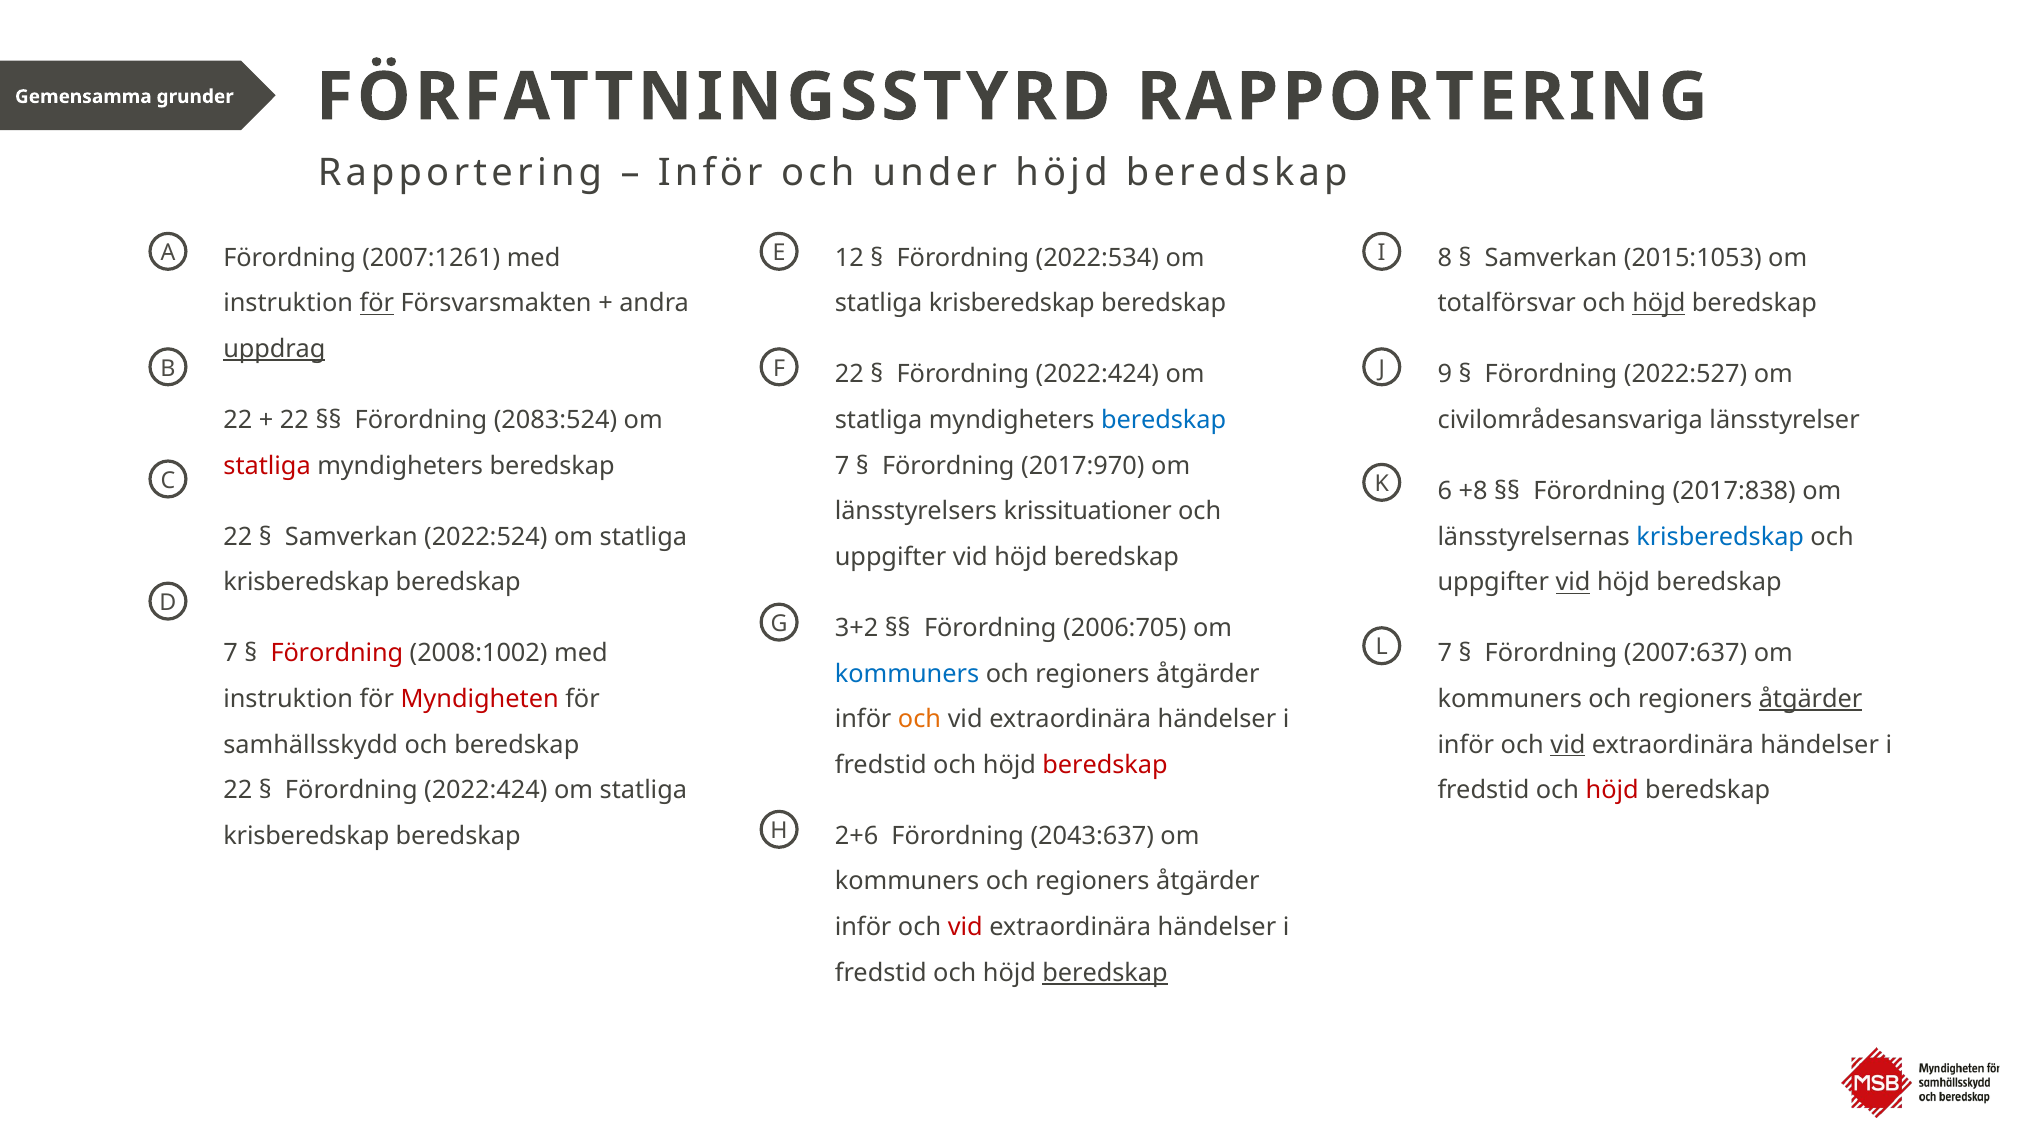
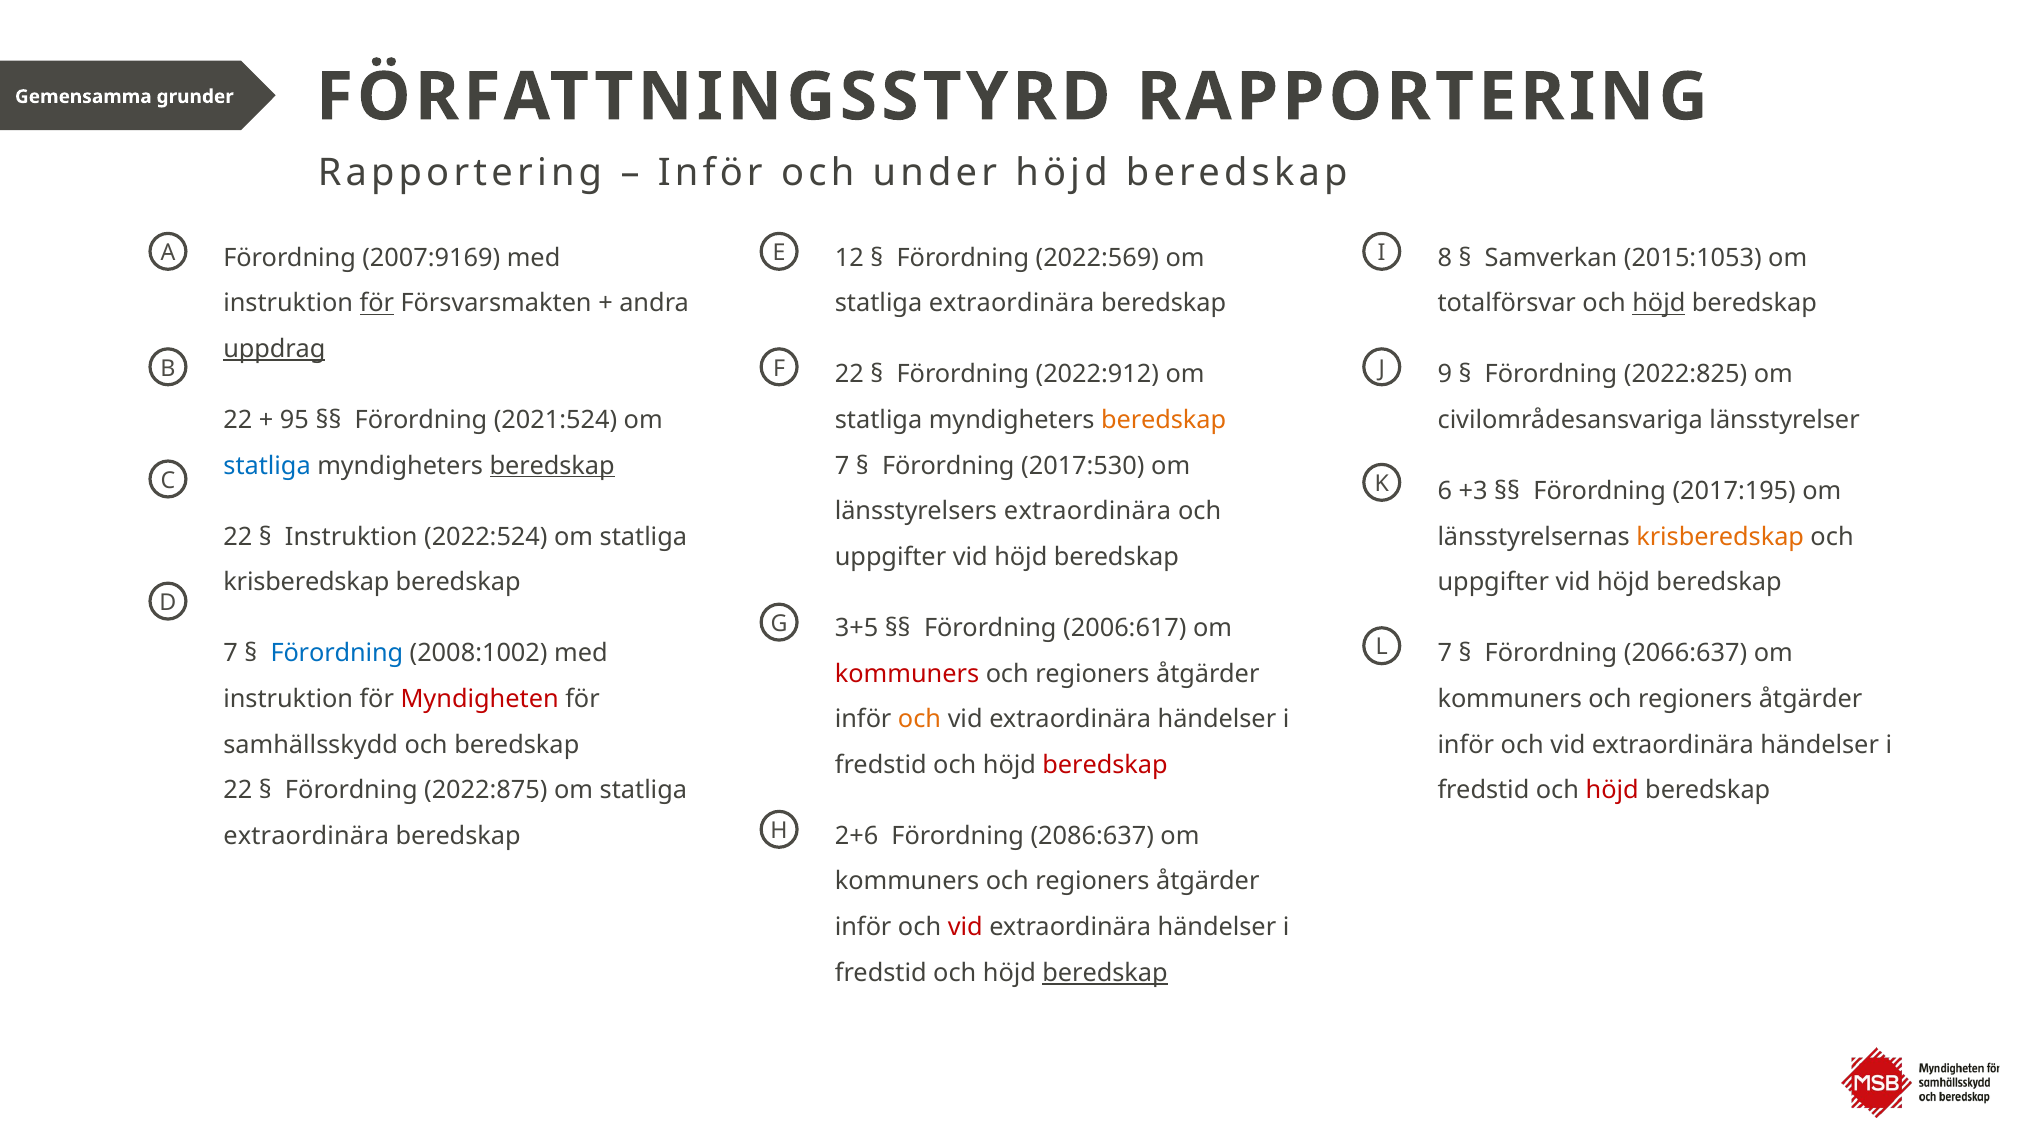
2007:1261: 2007:1261 -> 2007:9169 (431, 258)
2022:534: 2022:534 -> 2022:569 (1097, 258)
krisberedskap: krisberedskap -> extraordinära (1012, 304)
2022:527: 2022:527 -> 2022:825 (1686, 374)
2022:424: 2022:424 -> 2022:912 (1097, 374)
22: 22 -> 95 (294, 420)
2083:524: 2083:524 -> 2021:524 (555, 420)
beredskap colour: blue -> orange (1164, 420)
statliga colour: red -> blue (267, 466)
beredskap underline: none -> present (552, 466)
2017:970: 2017:970 -> 2017:530 (1083, 466)
+8: +8 -> +3 (1473, 491)
2017:838: 2017:838 -> 2017:195 (1734, 491)
länsstyrelsers krissituationer: krissituationer -> extraordinära (1087, 511)
krisberedskap colour: blue -> orange (1720, 537)
Samverkan: Samverkan -> Instruktion (351, 537)
vid underline: present -> none (1573, 582)
3+2: 3+2 -> 3+5 (857, 628)
2006:705: 2006:705 -> 2006:617 (1125, 628)
Förordning colour: red -> blue (337, 653)
2007:637: 2007:637 -> 2066:637 (1686, 653)
kommuners colour: blue -> red (907, 674)
åtgärder underline: present -> none (1811, 699)
vid underline: present -> none (1568, 744)
2022:424: 2022:424 -> 2022:875 (486, 790)
krisberedskap: krisberedskap -> extraordinära (306, 836)
2043:637: 2043:637 -> 2086:637 (1092, 836)
